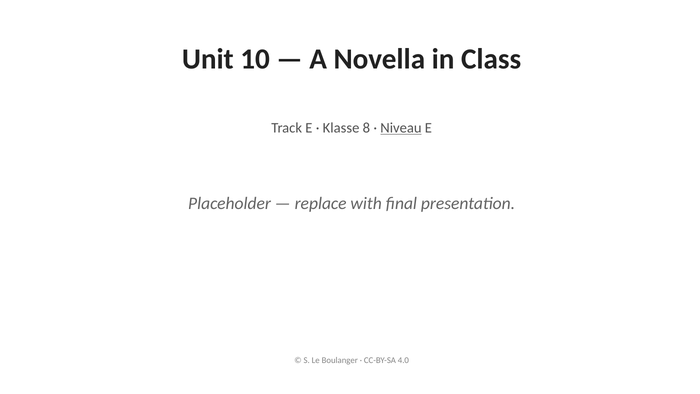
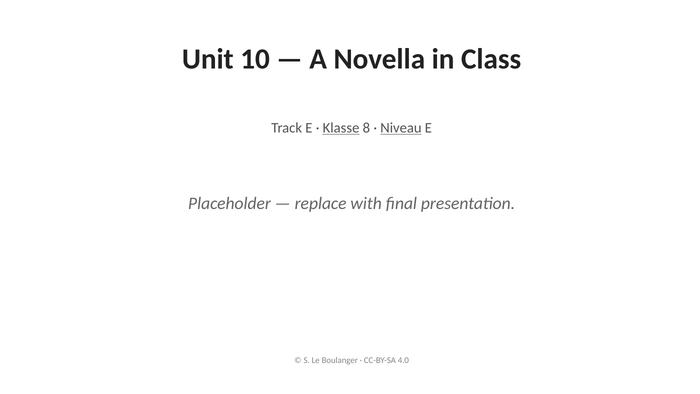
Klasse underline: none -> present (341, 128)
